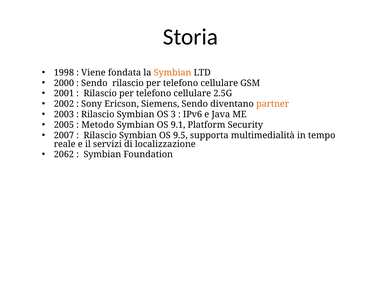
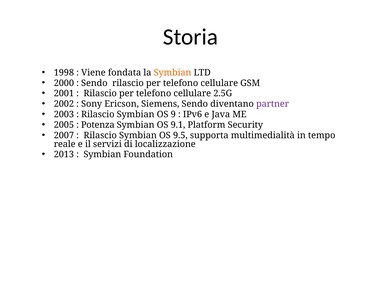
partner colour: orange -> purple (273, 104)
3: 3 -> 9 (173, 114)
Metodo: Metodo -> Potenza (98, 125)
2062: 2062 -> 2013 (64, 154)
